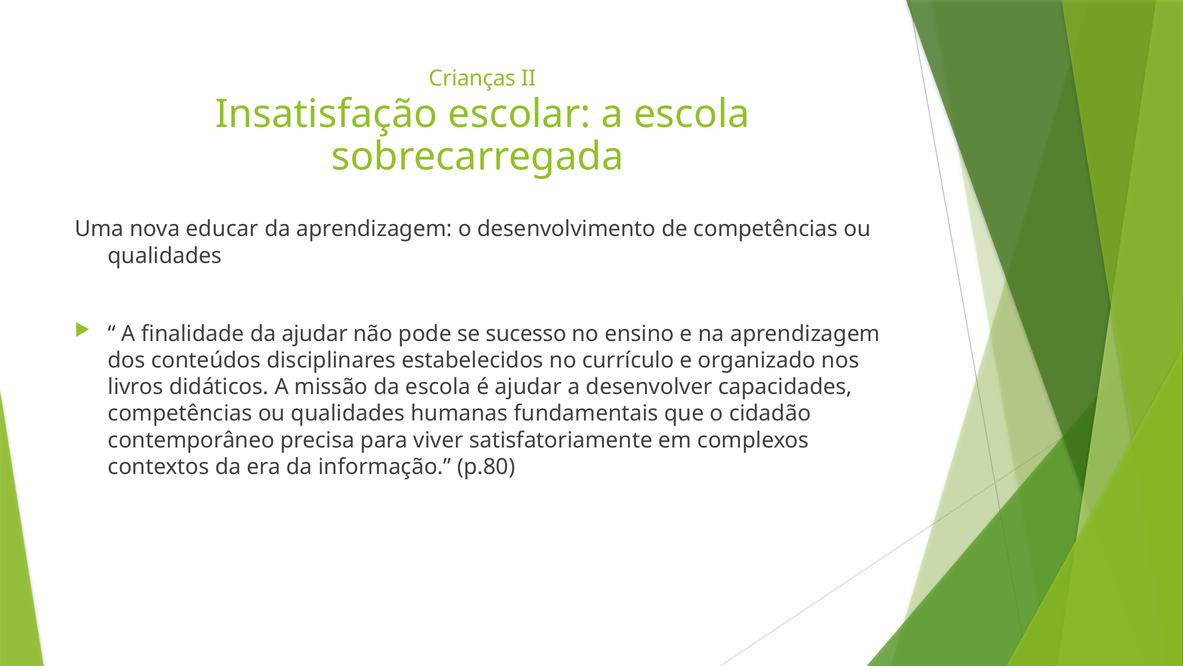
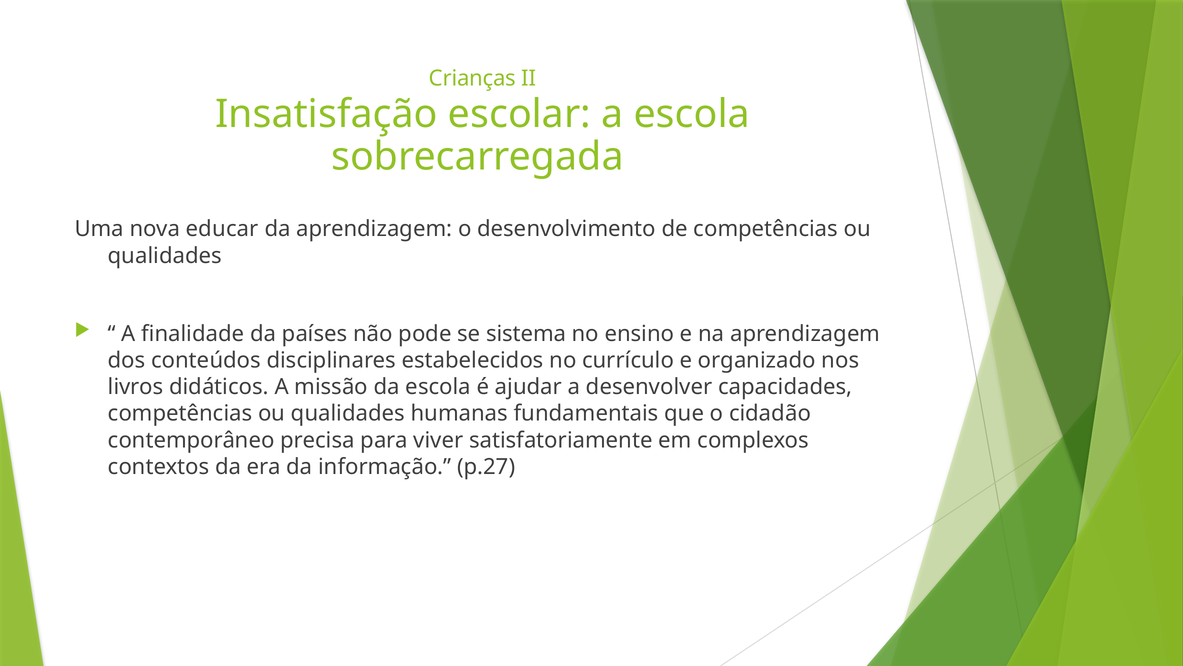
da ajudar: ajudar -> países (315, 333)
sucesso: sucesso -> sistema (526, 333)
p.80: p.80 -> p.27 (486, 467)
